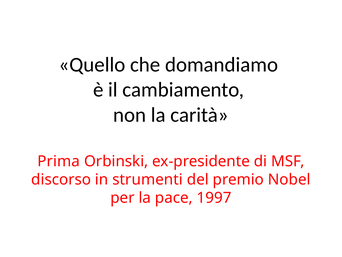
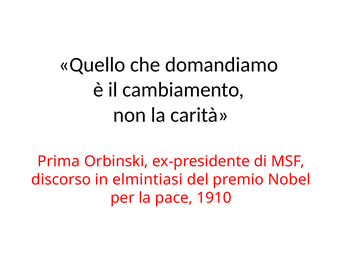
strumenti: strumenti -> elmintiasi (148, 179)
1997: 1997 -> 1910 (214, 197)
